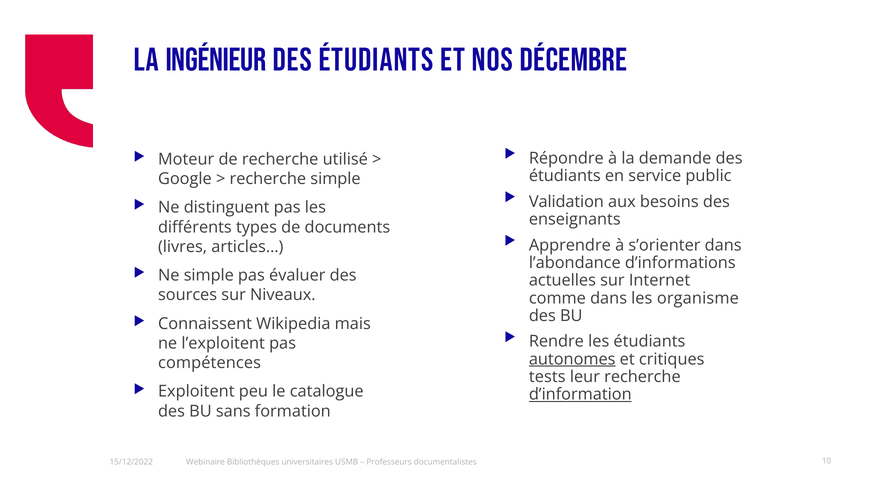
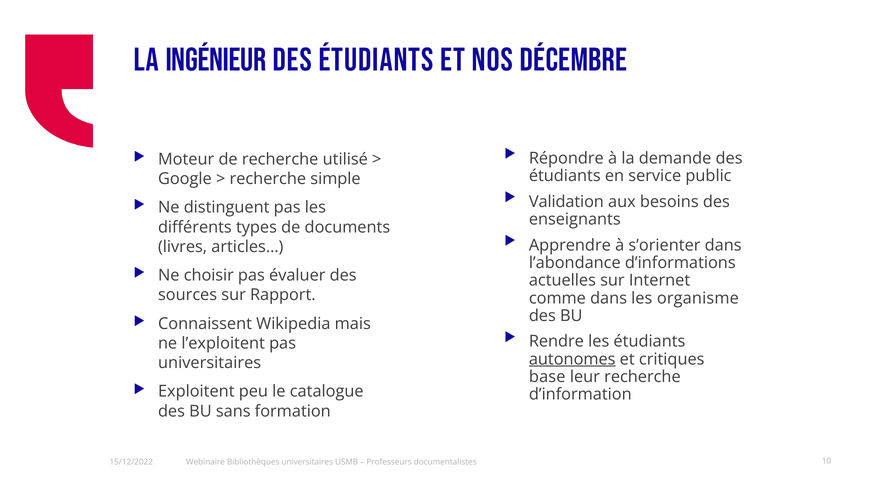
Ne simple: simple -> choisir (209, 276)
Niveaux: Niveaux -> Rapport (283, 295)
compétences: compétences -> universitaires (210, 363)
tests: tests -> base (547, 377)
d’information underline: present -> none (580, 395)
